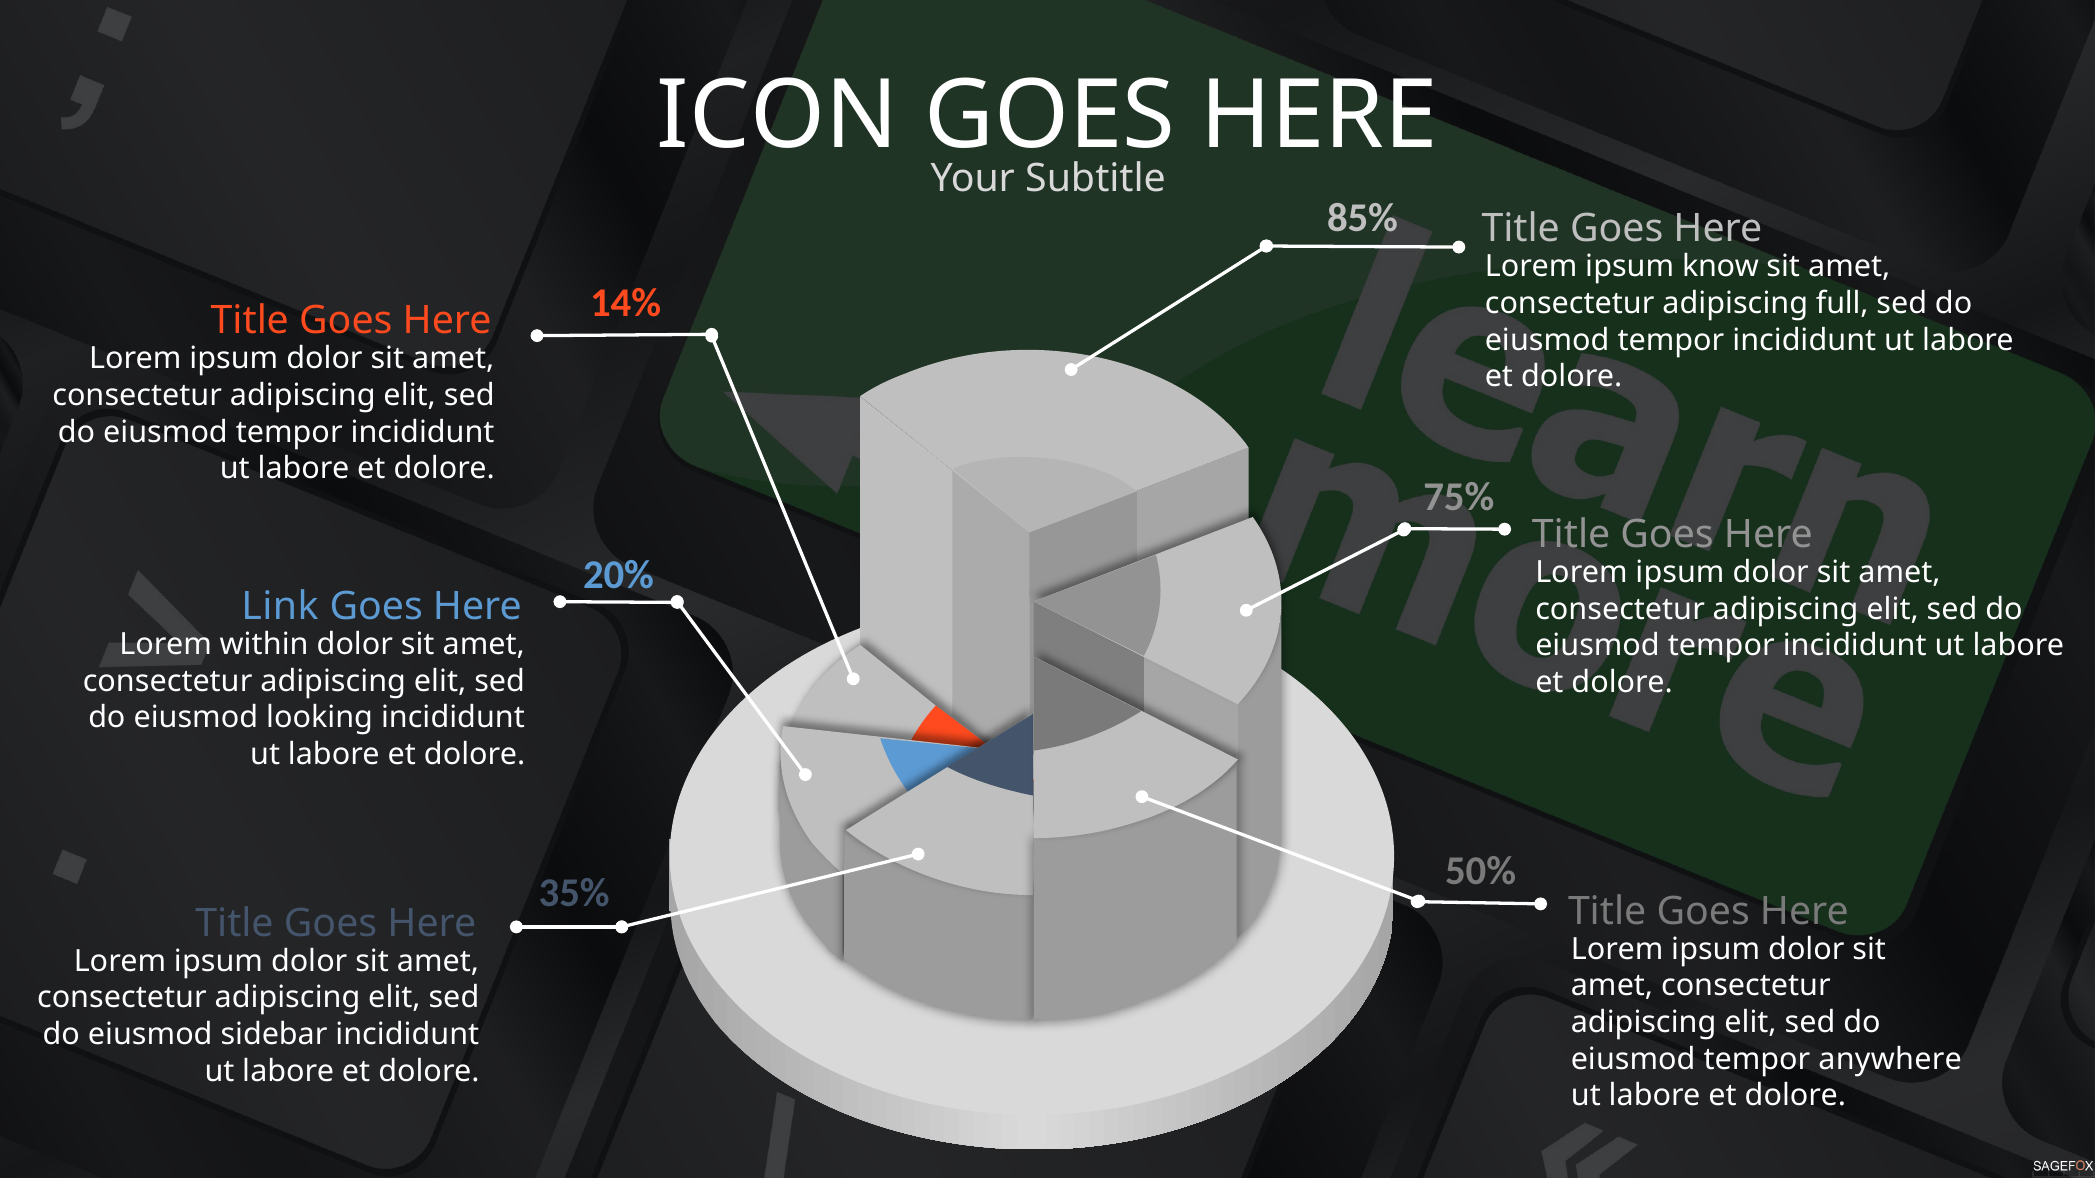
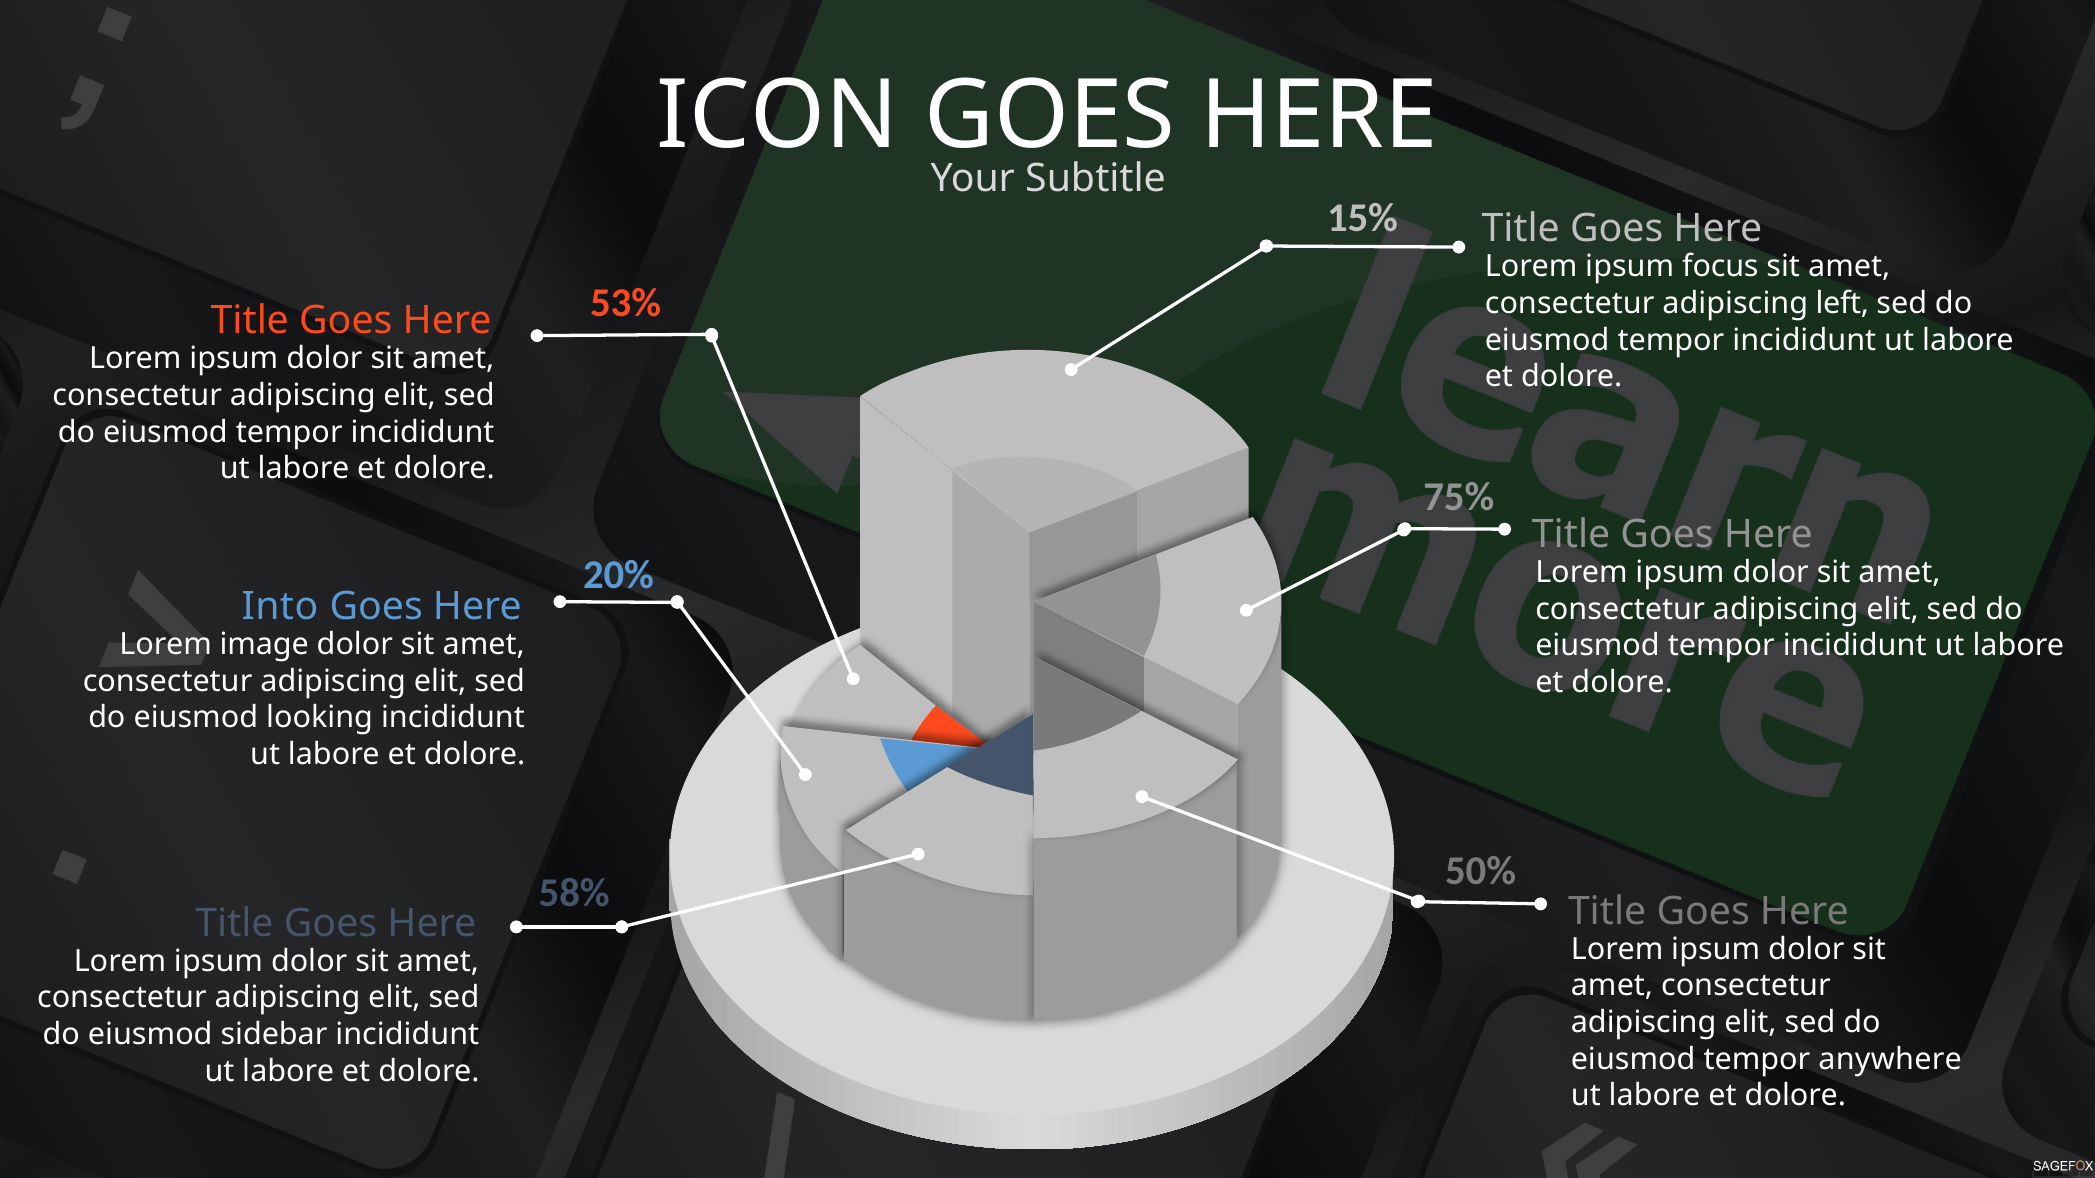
85%: 85% -> 15% (1362, 218)
know: know -> focus (1720, 267)
14%: 14% -> 53% (626, 303)
full: full -> left (1842, 304)
Link: Link -> Into (280, 607)
within: within -> image (264, 645)
35%: 35% -> 58% (574, 893)
